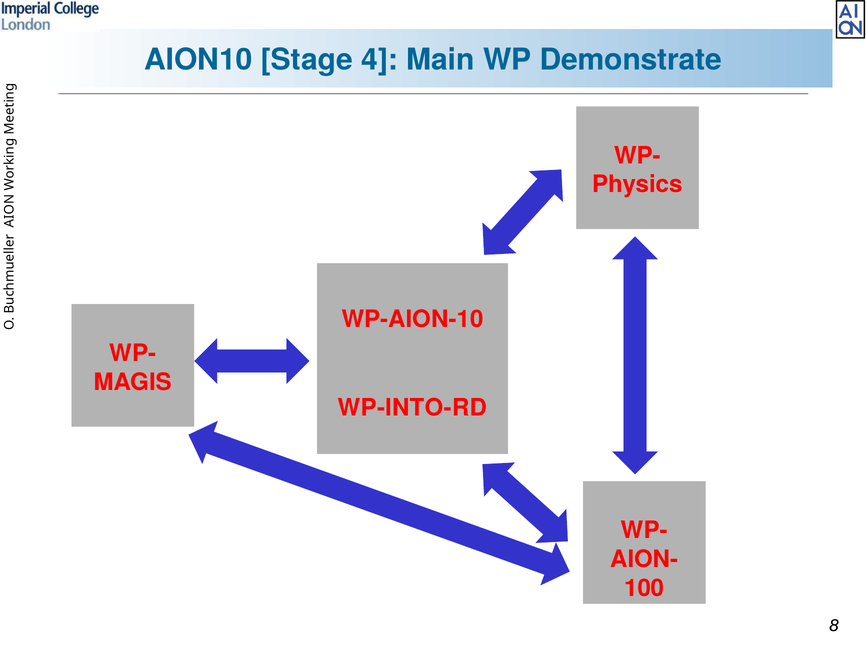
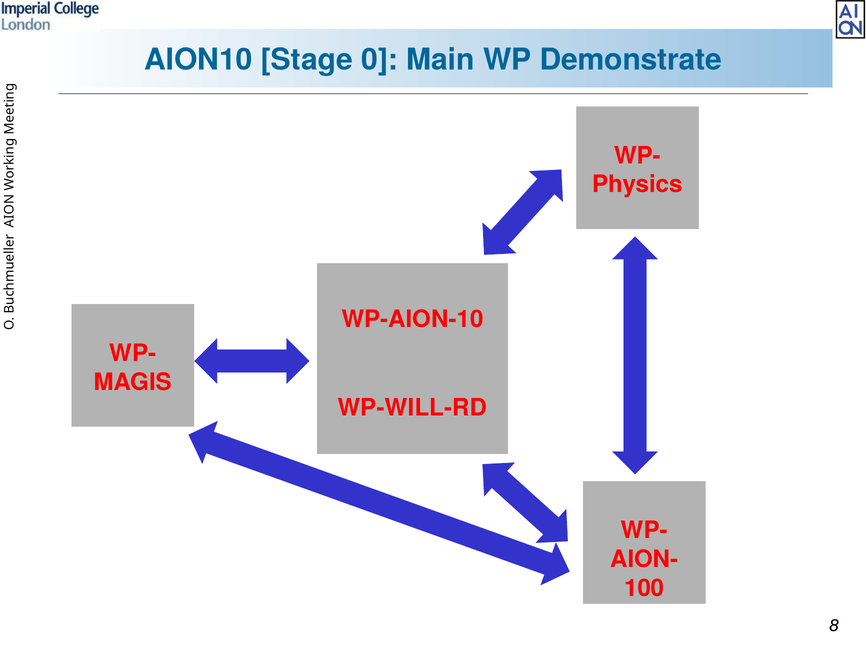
4: 4 -> 0 (380, 60)
WP-INTO-RD: WP-INTO-RD -> WP-WILL-RD (412, 408)
